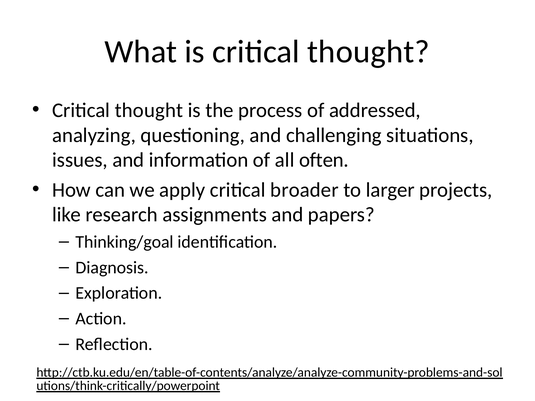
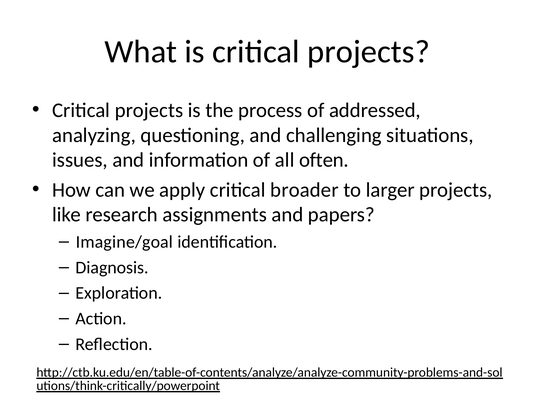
is critical thought: thought -> projects (369, 52)
thought: thought -> projects (149, 110)
Thinking/goal: Thinking/goal -> Imagine/goal (124, 242)
